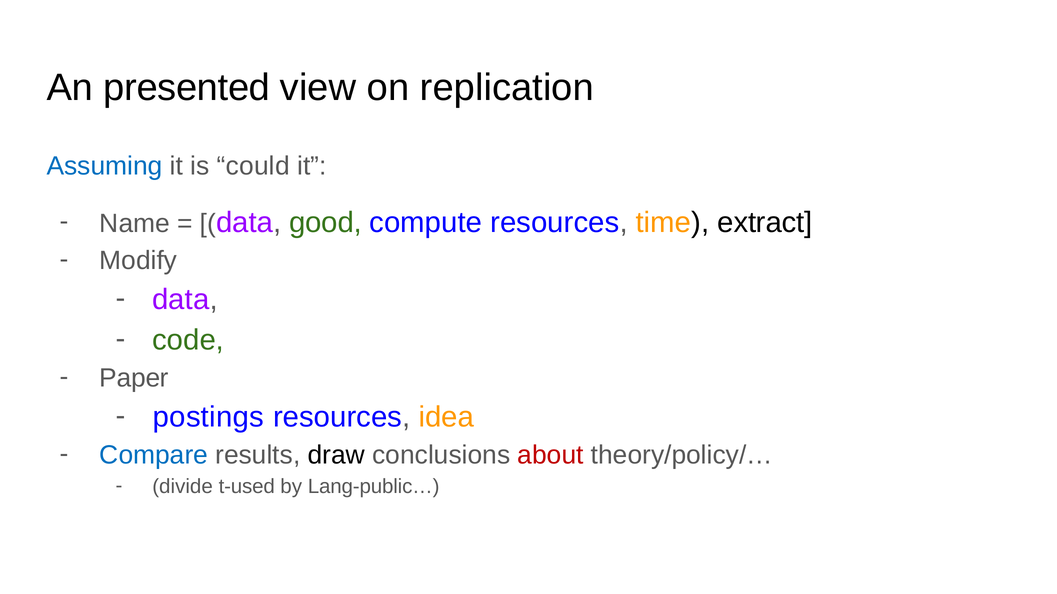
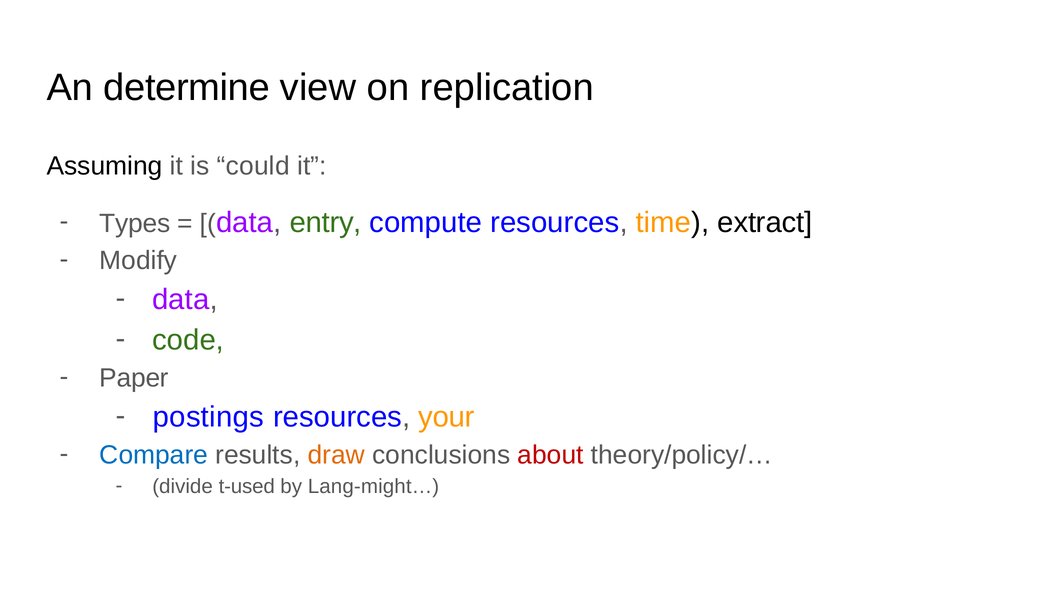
presented: presented -> determine (187, 88)
Assuming colour: blue -> black (105, 166)
Name: Name -> Types (135, 224)
good: good -> entry (326, 223)
idea: idea -> your (447, 417)
draw colour: black -> orange (336, 455)
Lang-public…: Lang-public… -> Lang-might… (373, 487)
